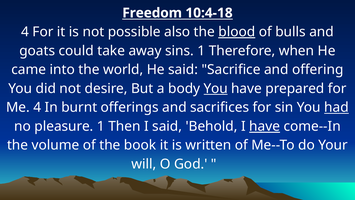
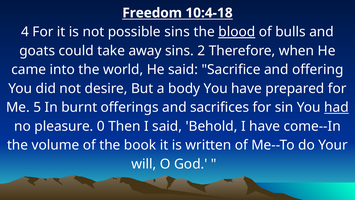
possible also: also -> sins (177, 32)
sins 1: 1 -> 2 (201, 51)
You underline: present -> none (216, 88)
Me 4: 4 -> 5 (37, 107)
pleasure 1: 1 -> 0 (101, 126)
have underline: present -> none (265, 126)
